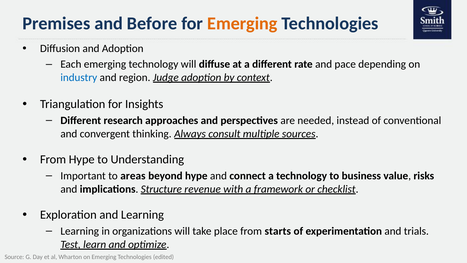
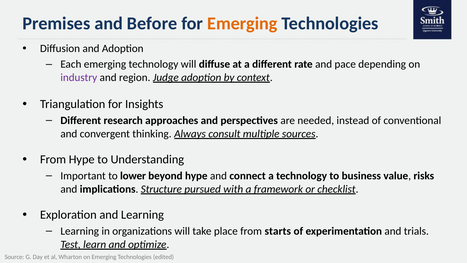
industry colour: blue -> purple (79, 77)
areas: areas -> lower (133, 176)
revenue: revenue -> pursued (203, 189)
